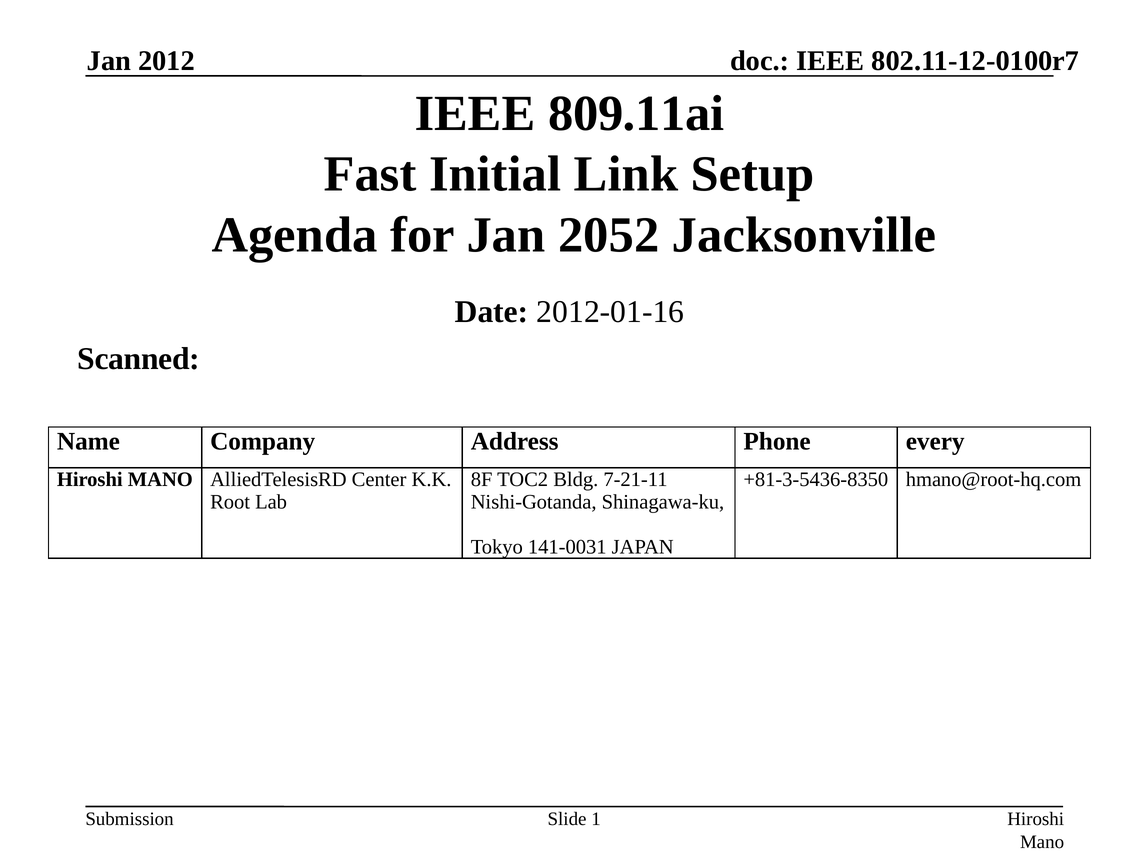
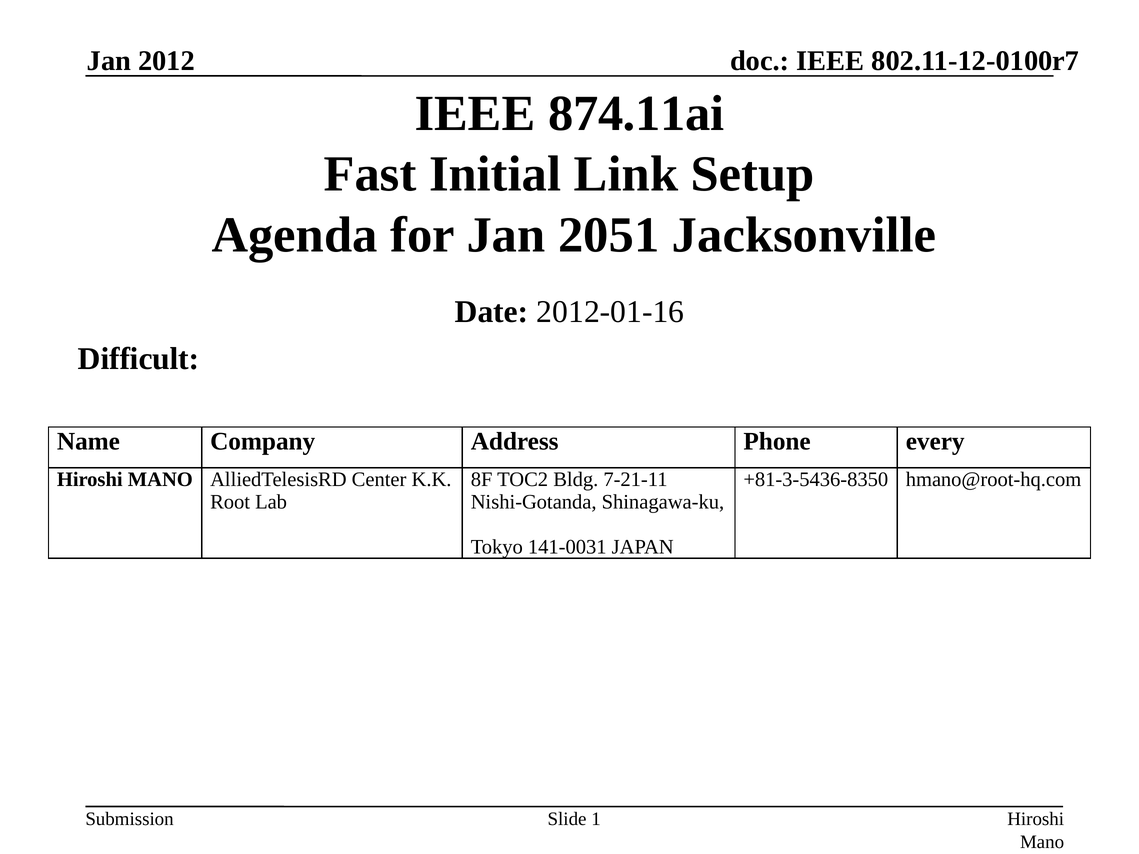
809.11ai: 809.11ai -> 874.11ai (636, 114)
2052: 2052 -> 2051 (609, 235)
Scanned: Scanned -> Difficult (139, 359)
